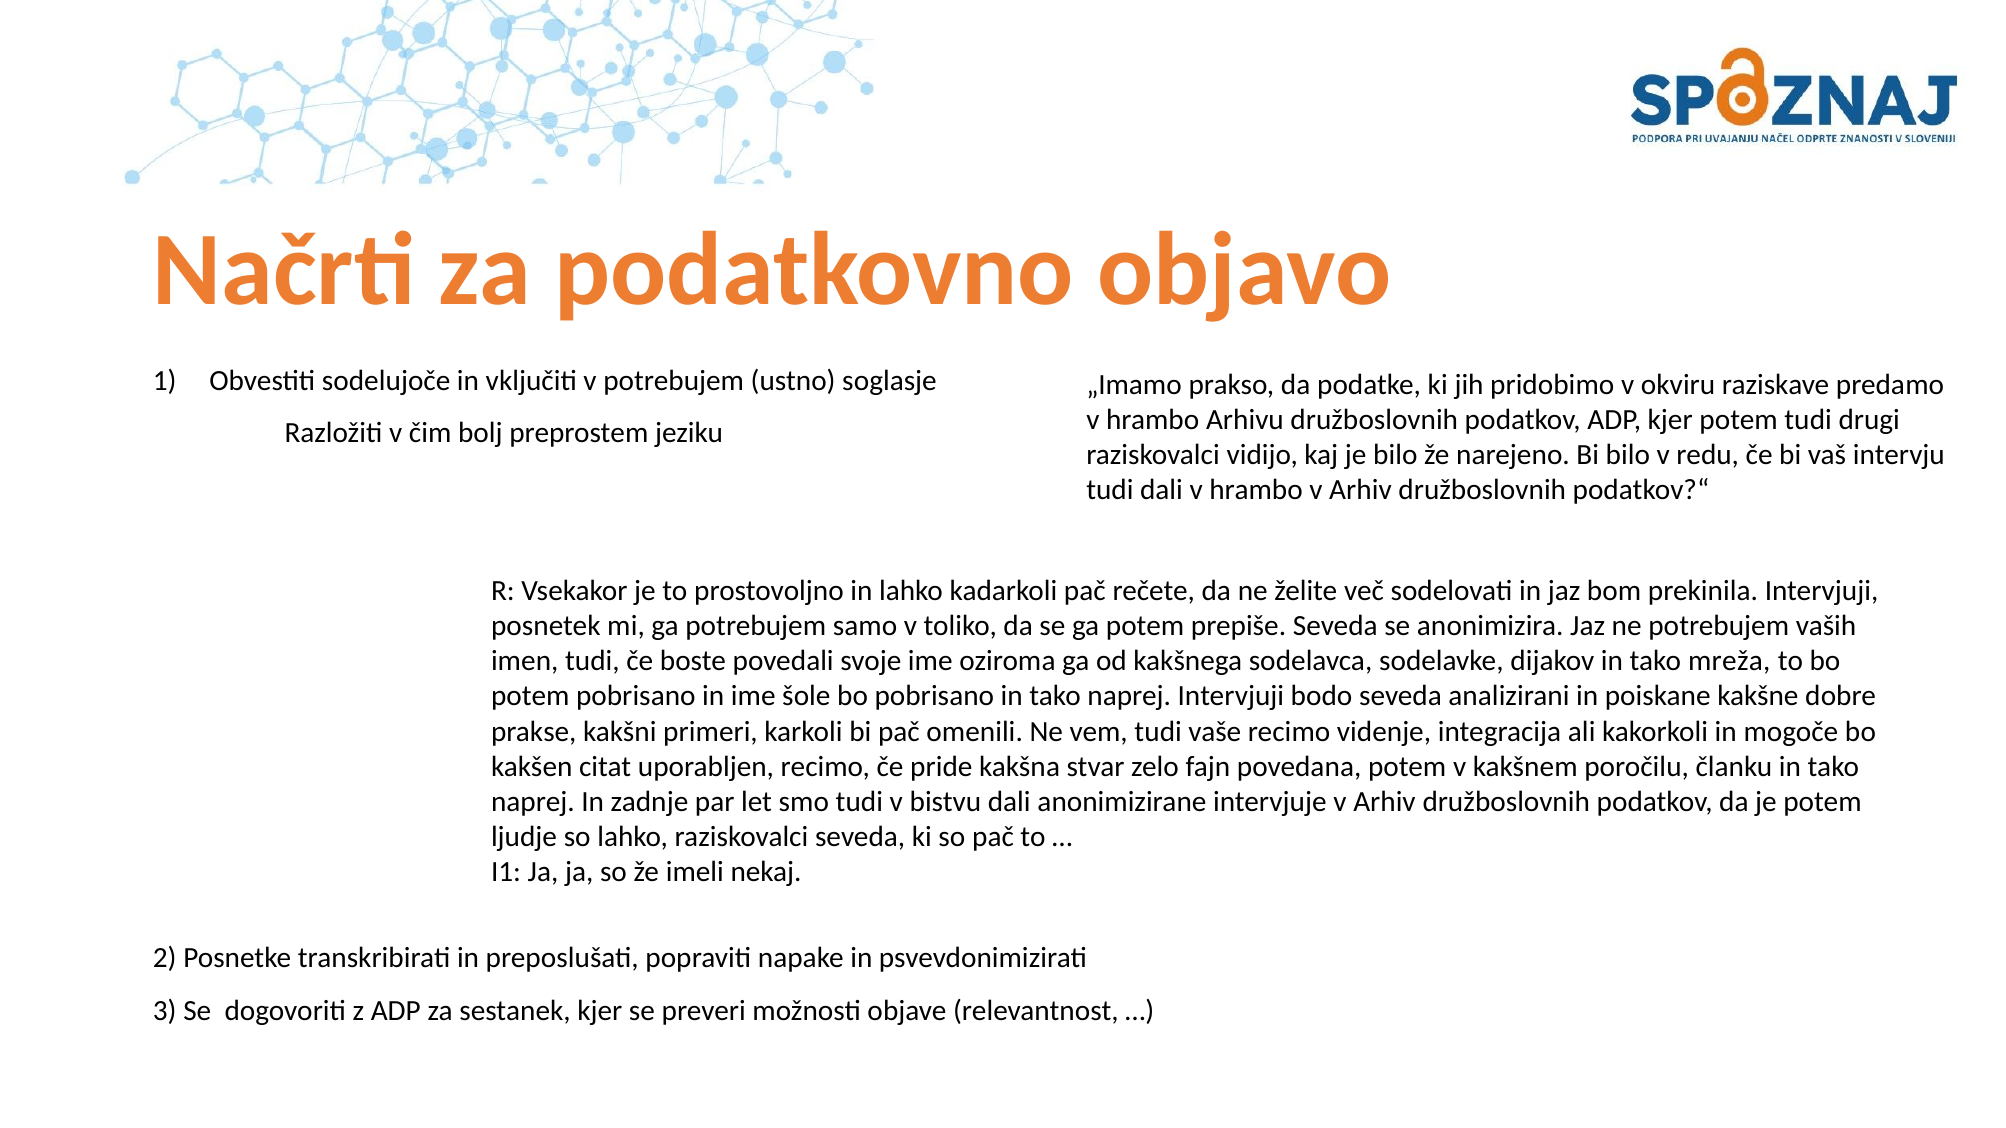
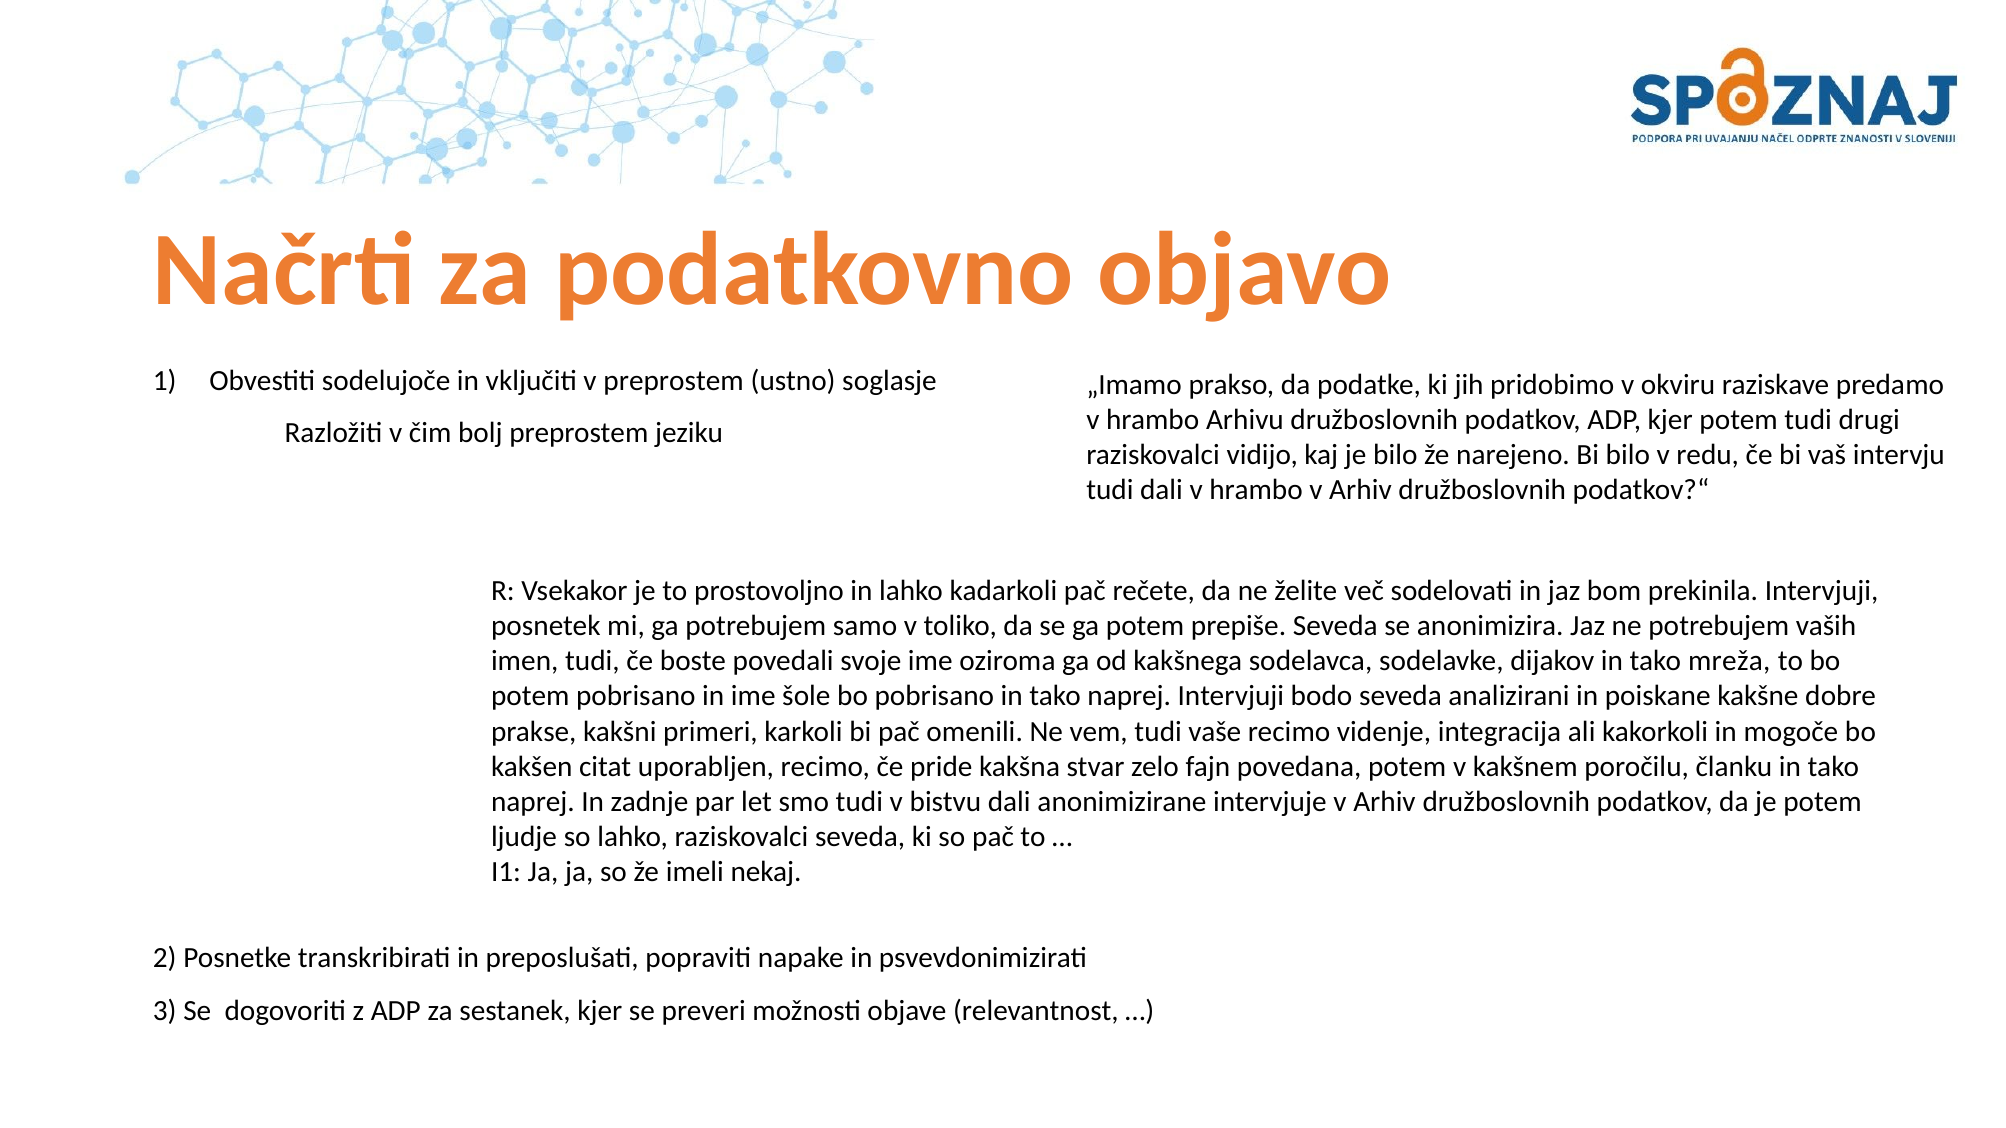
v potrebujem: potrebujem -> preprostem (674, 381)
